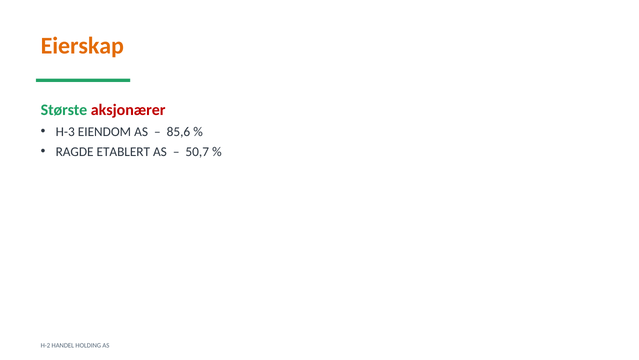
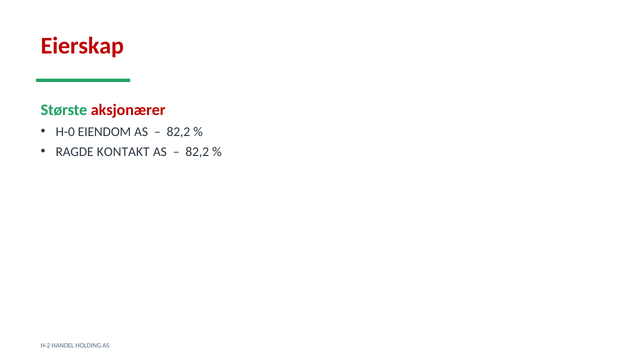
Eierskap colour: orange -> red (82, 46)
H-3: H-3 -> H-0 (65, 131)
85,6: 85,6 -> 82,2 (178, 131)
ETABLERT: ETABLERT -> KONTAKT (123, 151)
50,7: 50,7 -> 82,2 (197, 151)
